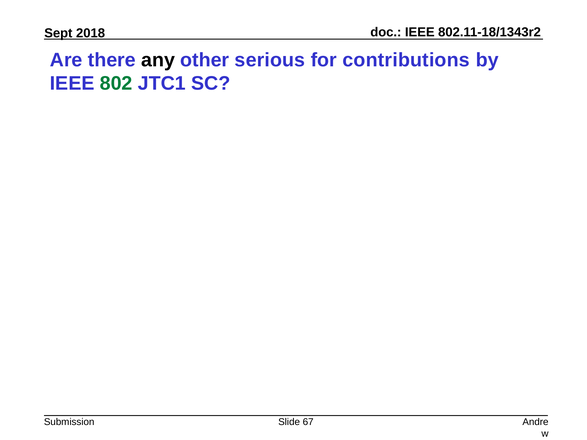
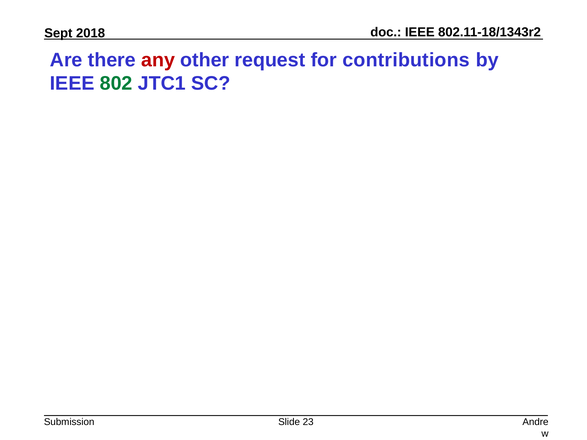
any colour: black -> red (158, 60)
serious: serious -> request (270, 60)
67: 67 -> 23 (308, 422)
